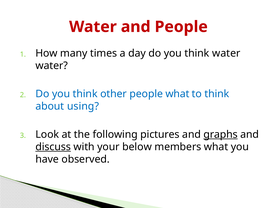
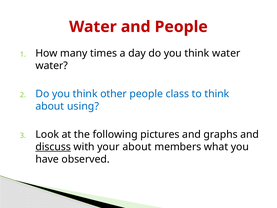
people what: what -> class (177, 94)
graphs underline: present -> none (221, 134)
your below: below -> about (137, 147)
